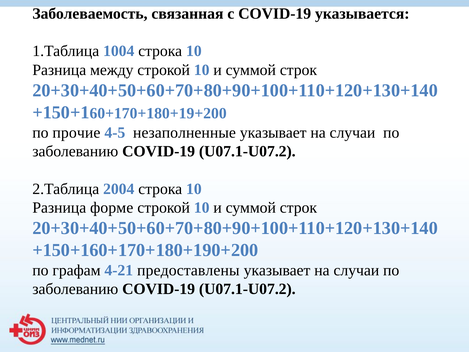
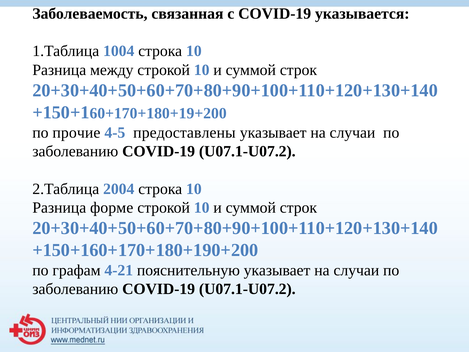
незаполненные: незаполненные -> предоставлены (184, 132)
предоставлены: предоставлены -> пояснительную (188, 270)
